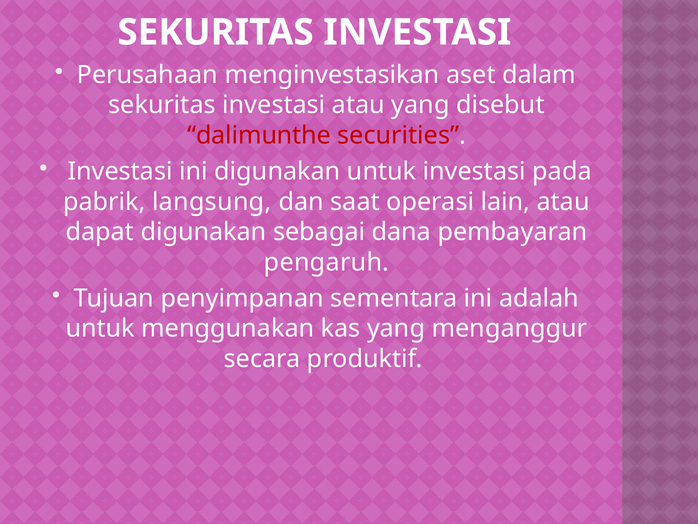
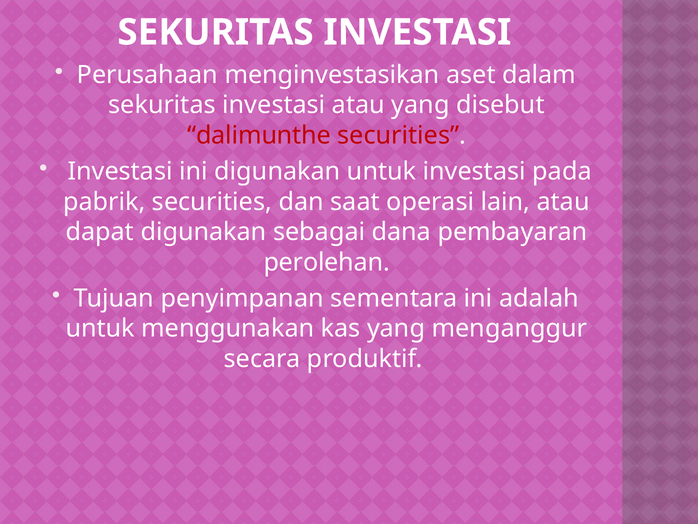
pabrik langsung: langsung -> securities (212, 202)
pengaruh: pengaruh -> perolehan (327, 262)
